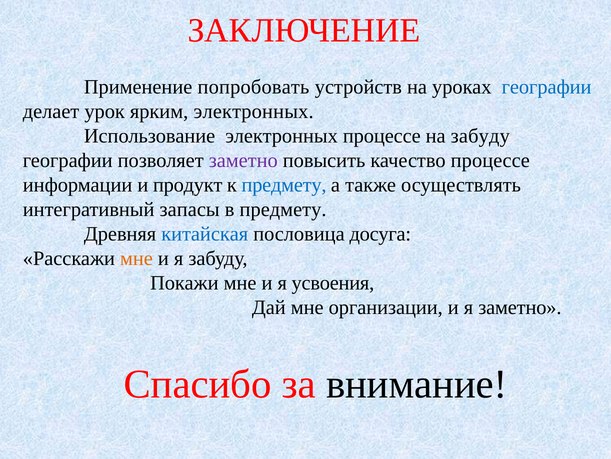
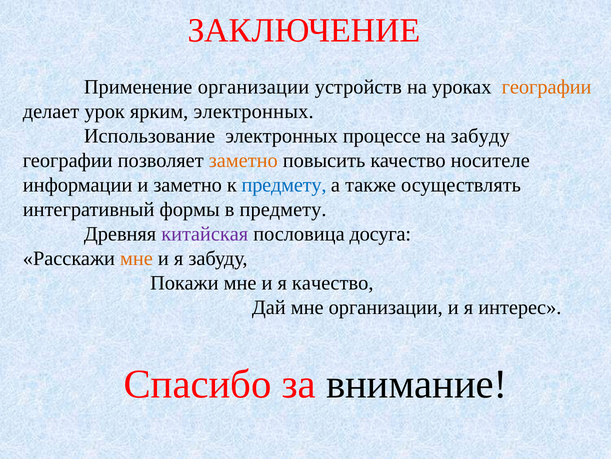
Применение попробовать: попробовать -> организации (253, 87)
географии colour: blue -> orange (547, 87)
заметно colour: purple -> orange (243, 160)
качество процессе: процессе -> носителе (490, 160)
и продукт: продукт -> заметно (188, 185)
запасы: запасы -> формы (190, 209)
китайская colour: blue -> purple (205, 234)
я усвоения: усвоения -> качество (333, 282)
я заметно: заметно -> интерес (520, 307)
